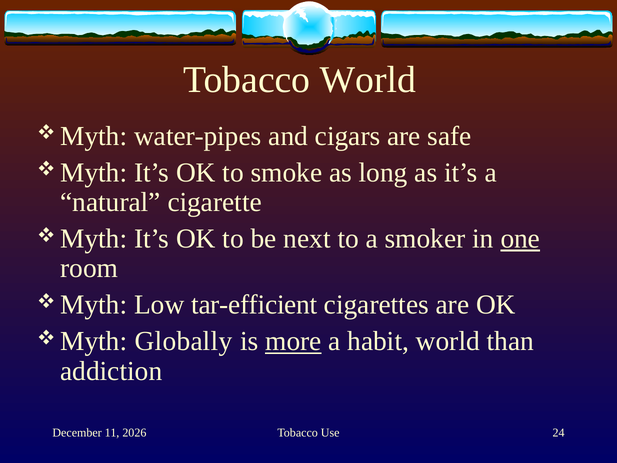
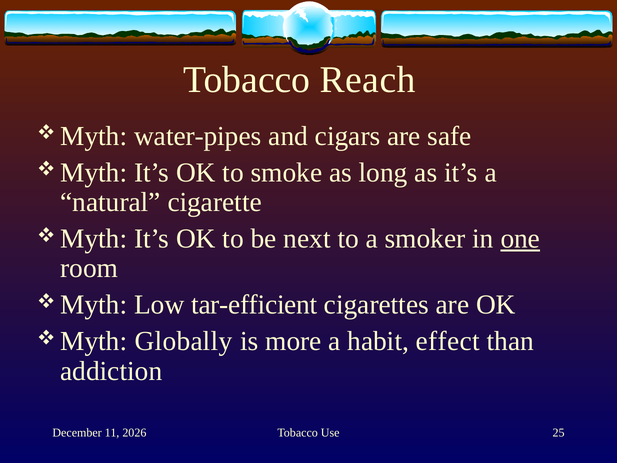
Tobacco World: World -> Reach (368, 80)
more underline: present -> none (293, 341)
habit world: world -> effect (448, 341)
24: 24 -> 25 (559, 433)
